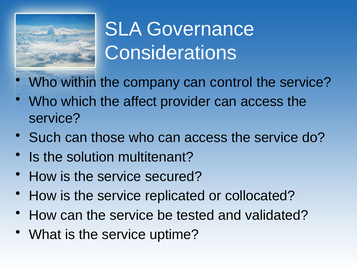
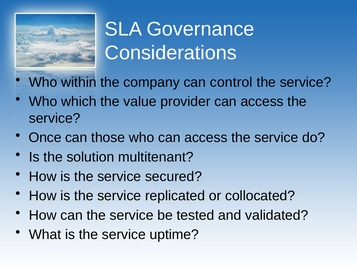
affect: affect -> value (140, 102)
Such: Such -> Once (45, 138)
